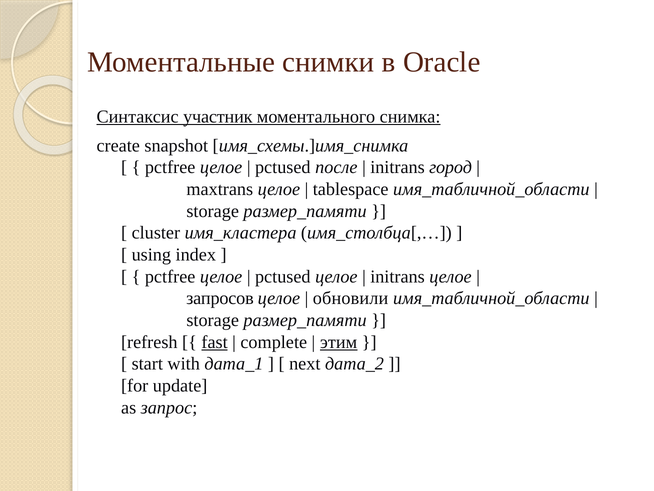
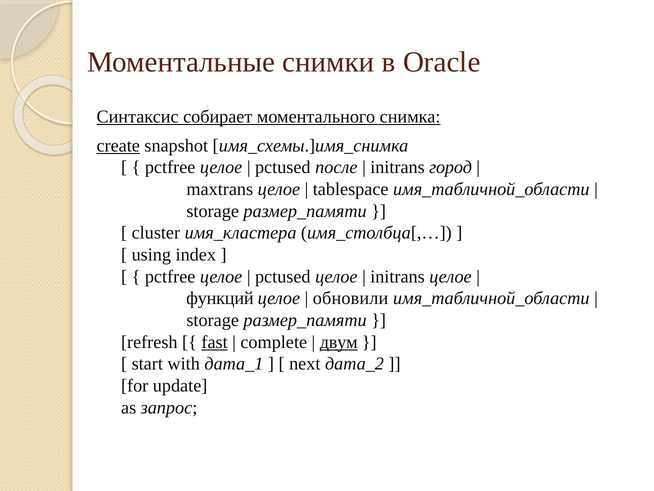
участник: участник -> собирает (218, 116)
create underline: none -> present (118, 146)
запросов: запросов -> функций (220, 298)
этим: этим -> двум (339, 342)
